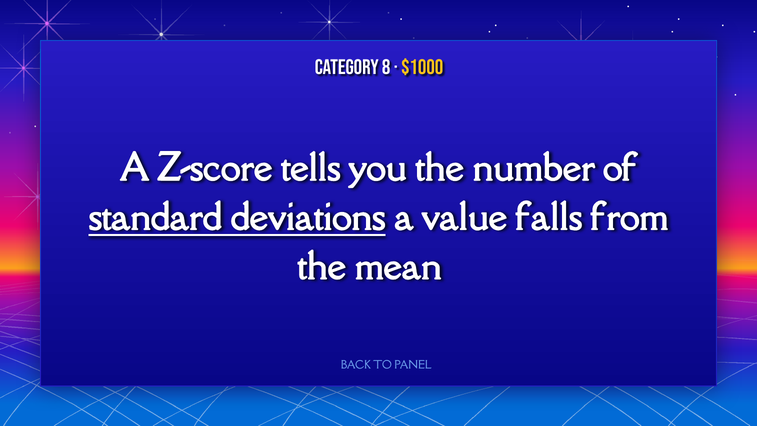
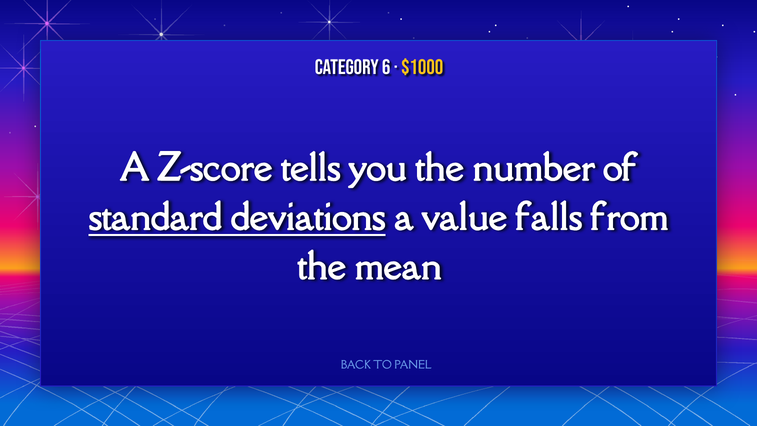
8: 8 -> 6 (386, 67)
